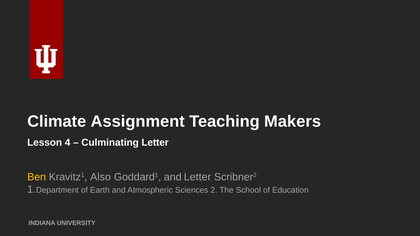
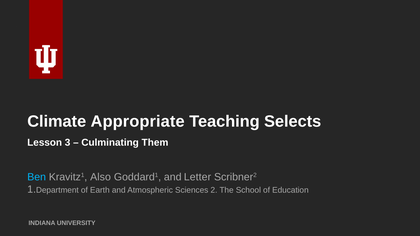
Assignment: Assignment -> Appropriate (138, 122)
Makers: Makers -> Selects (293, 122)
4: 4 -> 3 (68, 143)
Culminating Letter: Letter -> Them (155, 143)
Ben colour: yellow -> light blue (37, 177)
